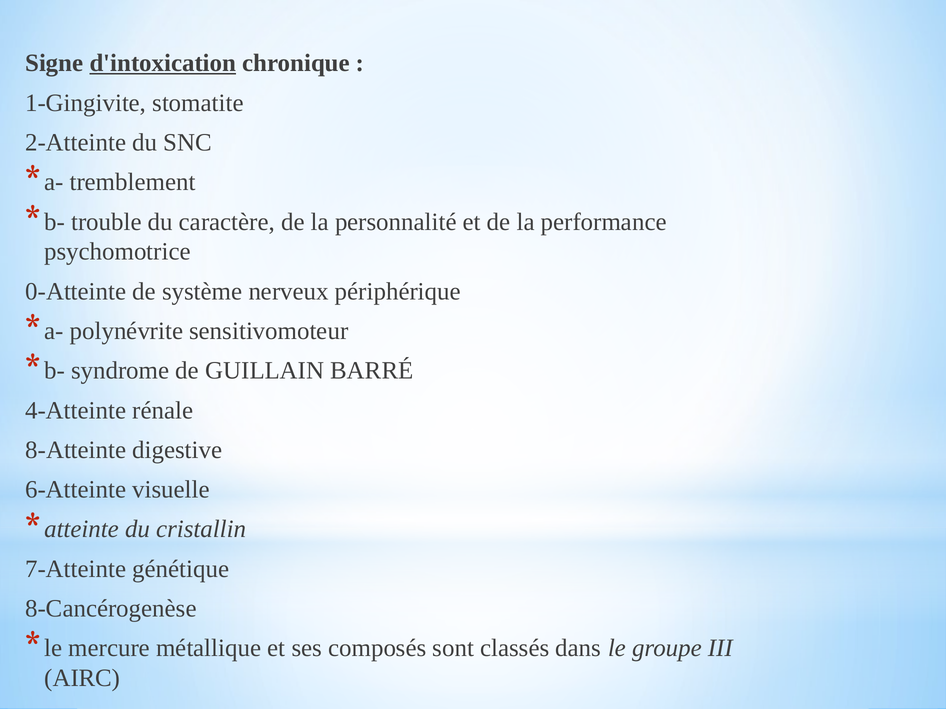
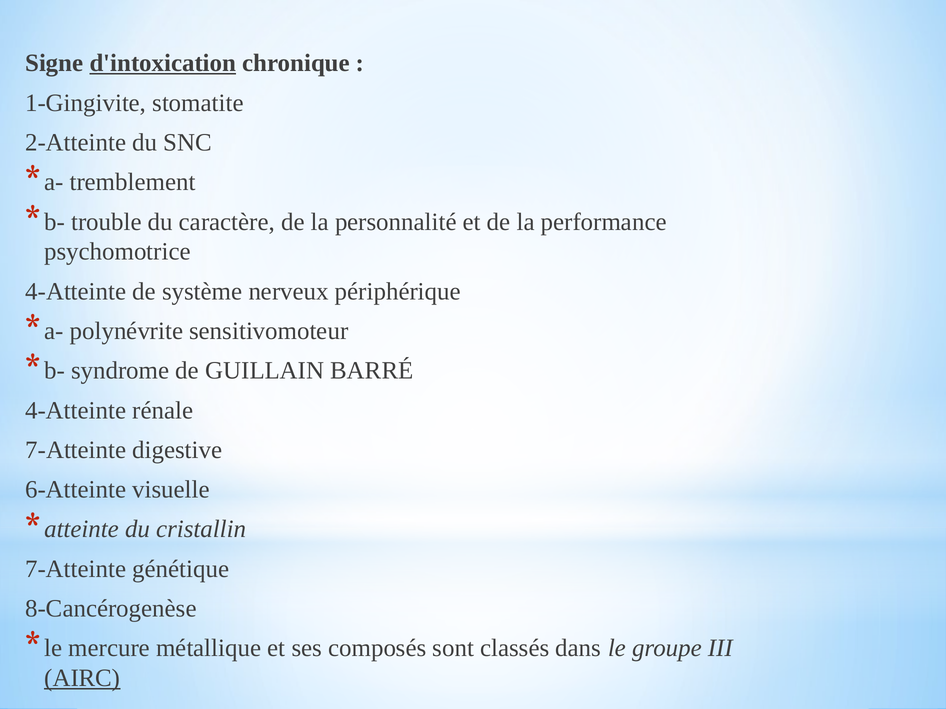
0-Atteinte: 0-Atteinte -> 4-Atteinte (76, 292)
8-Atteinte: 8-Atteinte -> 7-Atteinte (76, 450)
AIRC underline: none -> present (82, 679)
